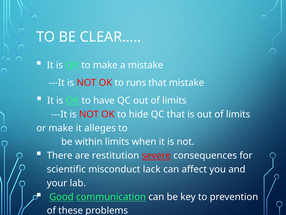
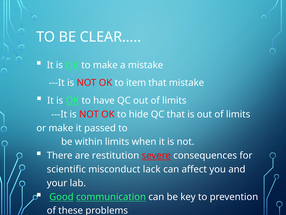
runs: runs -> item (136, 83)
alleges: alleges -> passed (100, 128)
